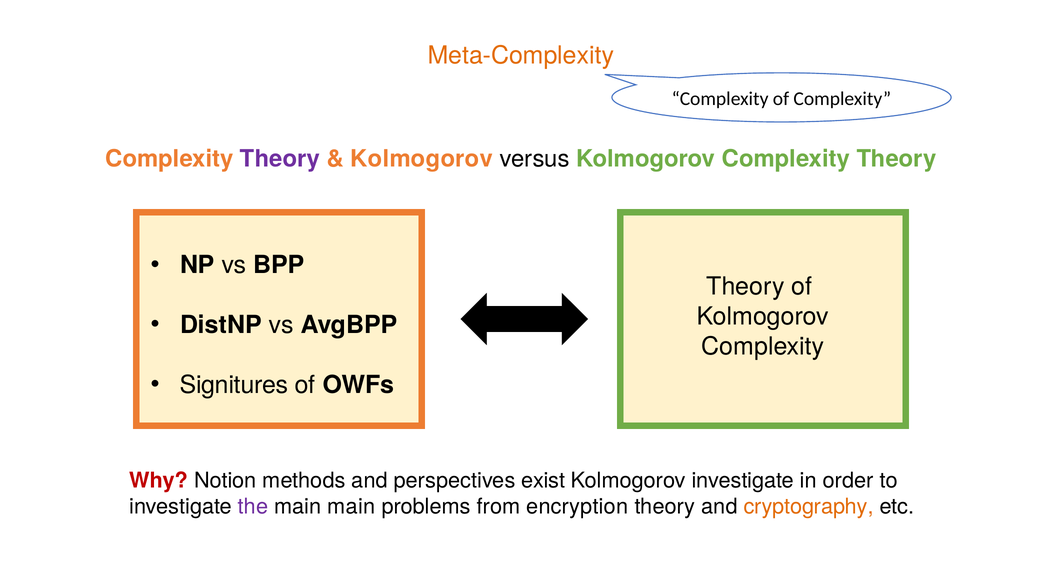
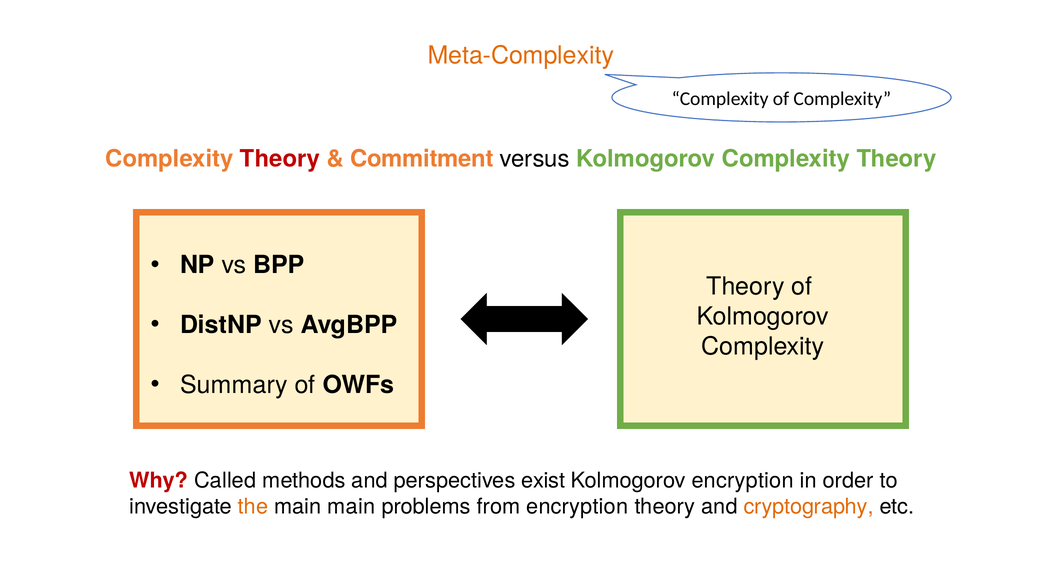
Theory colour: purple -> red (280, 159)
Kolmogorov: Kolmogorov -> Commitment (422, 159)
Signitures: Signitures -> Summary (234, 385)
Notion: Notion -> Called (225, 481)
Kolmogorov investigate: investigate -> encryption (743, 481)
the colour: purple -> orange (253, 507)
